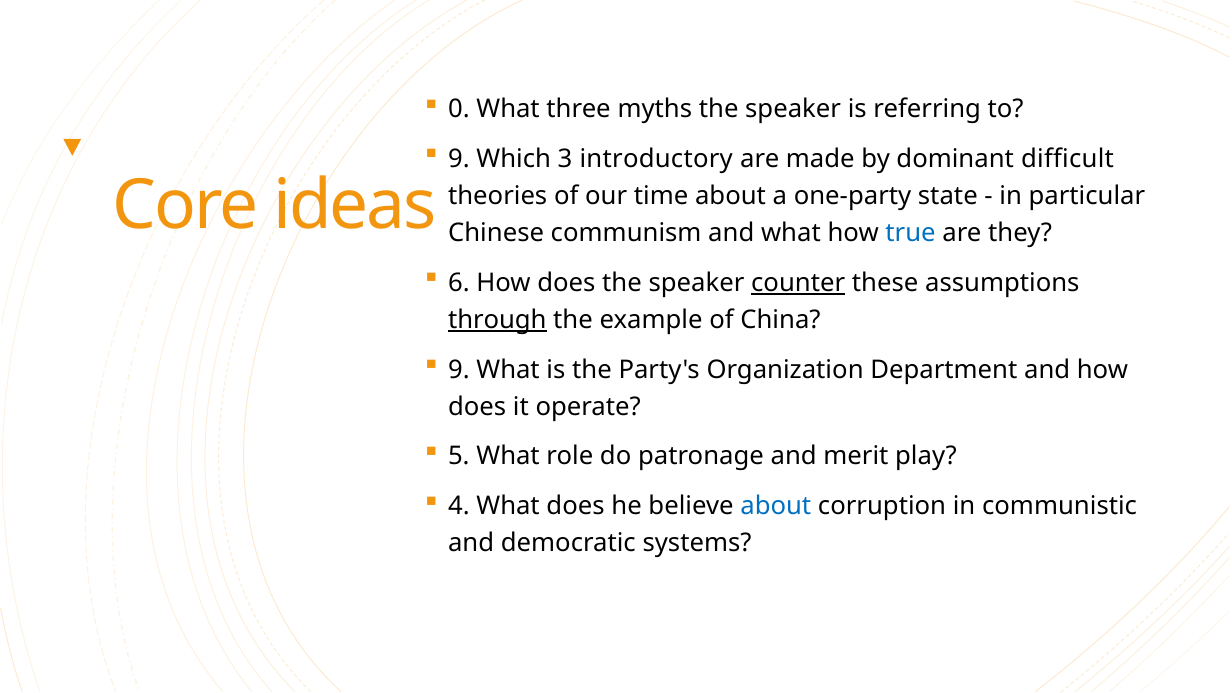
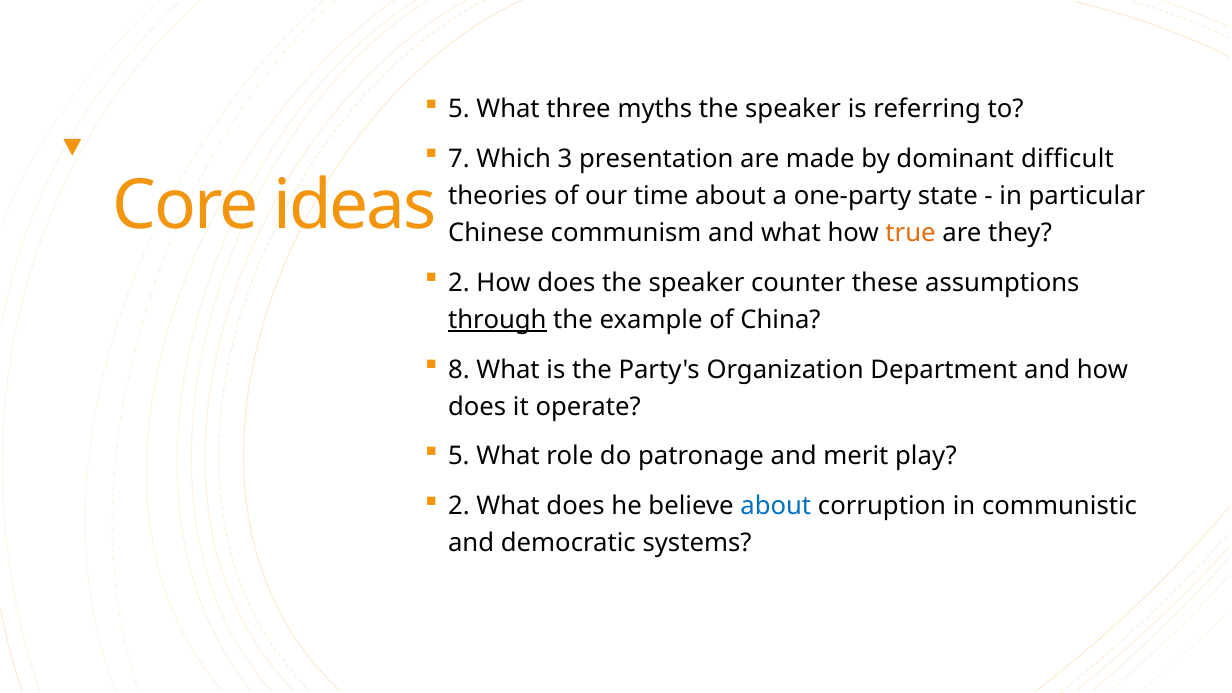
0: 0 -> 5 (459, 109)
9: 9 -> 7 (459, 159)
introductory: introductory -> presentation (656, 159)
true colour: blue -> orange (910, 233)
6: 6 -> 2 (459, 283)
counter underline: present -> none (798, 283)
9: 9 -> 8 (459, 370)
4: 4 -> 2 (459, 506)
